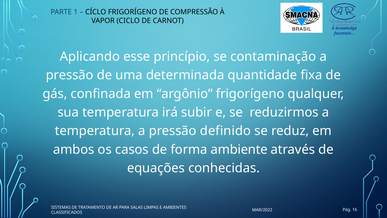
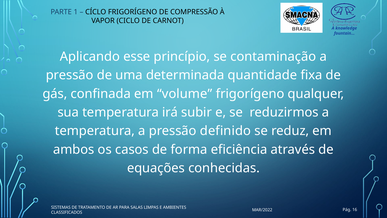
argônio: argônio -> volume (185, 94)
ambiente: ambiente -> eficiência (239, 149)
